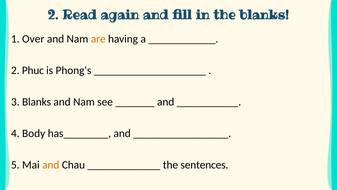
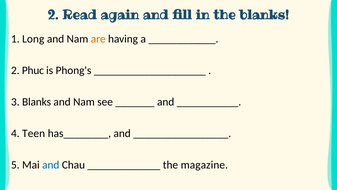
Over: Over -> Long (33, 39)
Body: Body -> Teen (34, 133)
and colour: orange -> blue (51, 165)
sentences: sentences -> magazine (204, 165)
